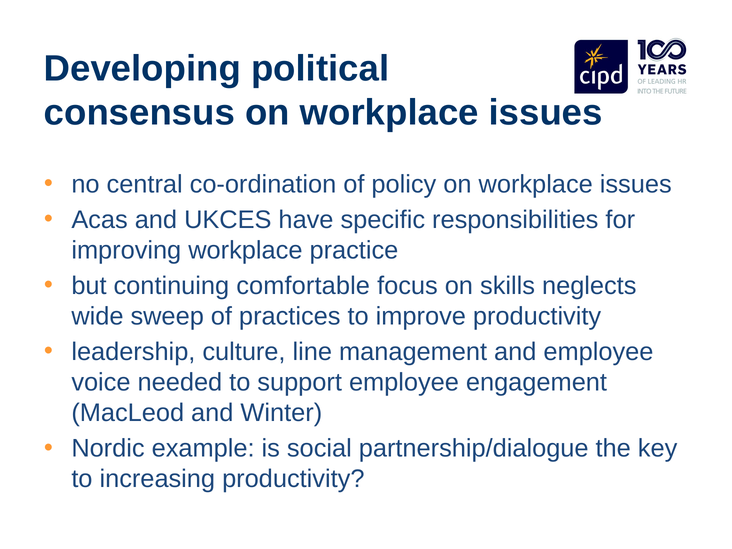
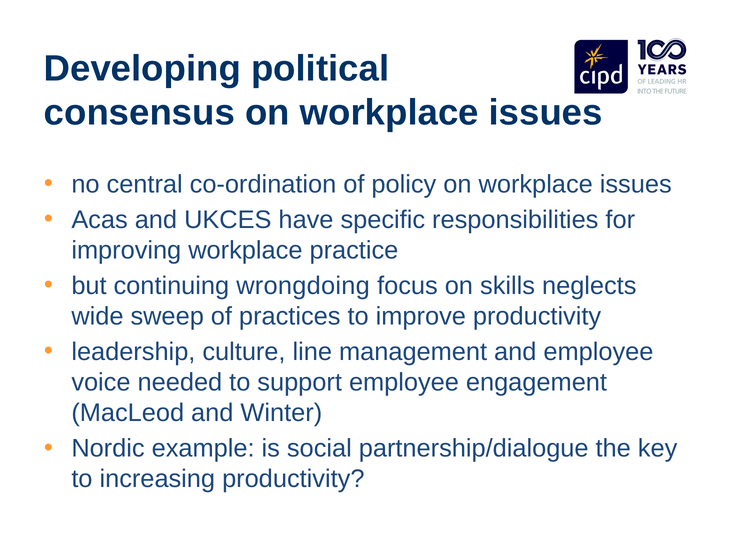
comfortable: comfortable -> wrongdoing (303, 286)
